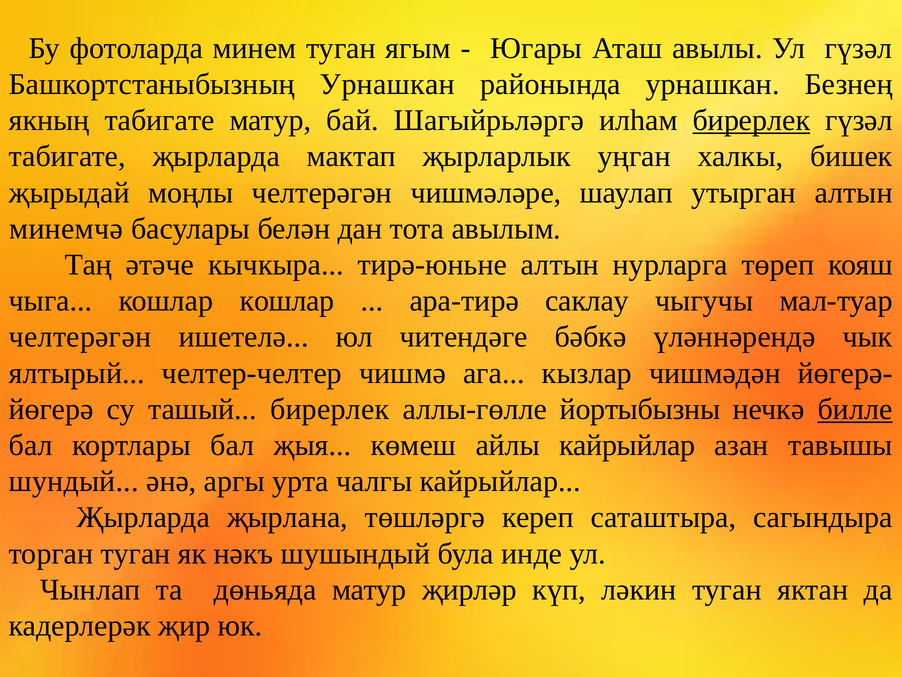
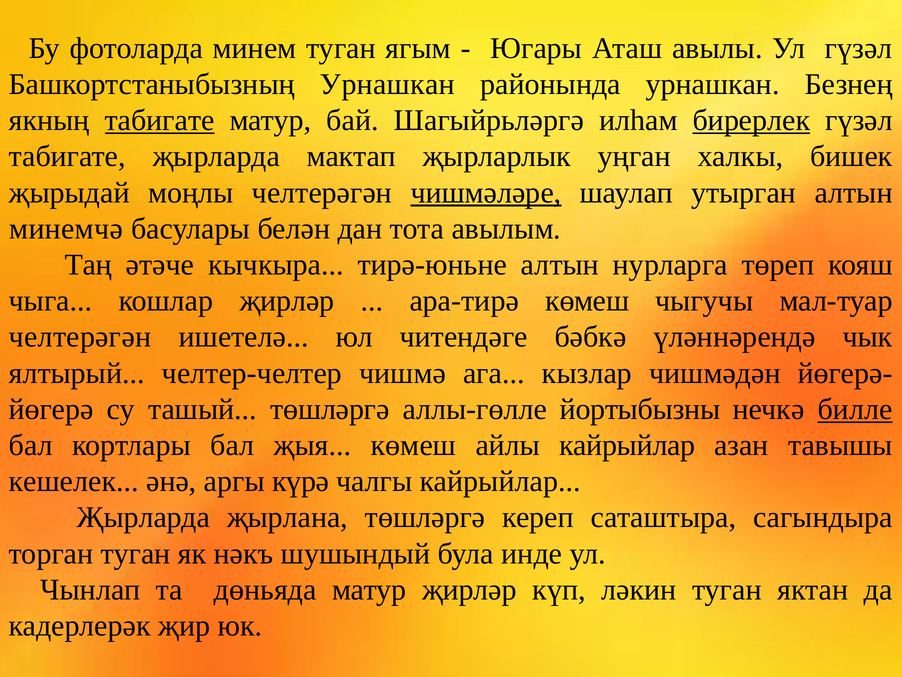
табигате underline: none -> present (160, 120)
чишмәләре underline: none -> present (486, 192)
кошлар кошлар: кошлар -> җирләр (287, 301)
ара-тирә саклау: саклау -> көмеш (587, 301)
ташый бирерлек: бирерлек -> төшләргә (330, 409)
шундый: шундый -> кешелек (74, 481)
урта: урта -> күрә (301, 481)
